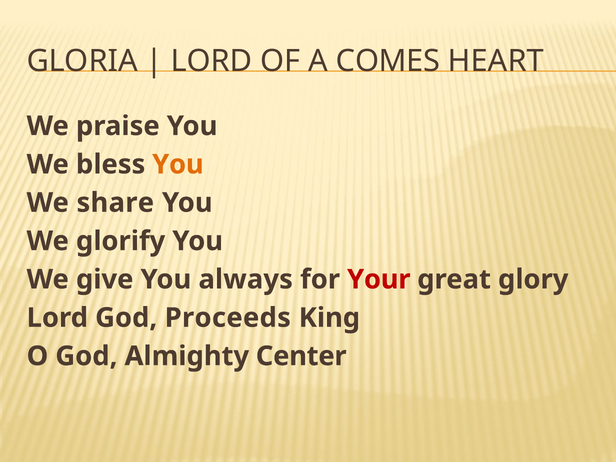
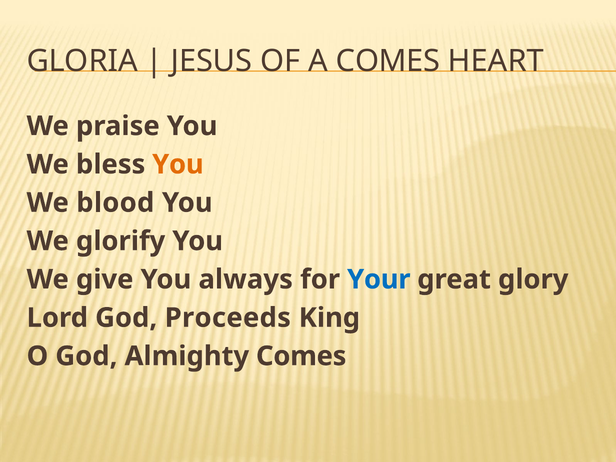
LORD: LORD -> JESUS (211, 61)
share: share -> blood (115, 203)
Your colour: red -> blue (379, 279)
Almighty Center: Center -> Comes (301, 356)
